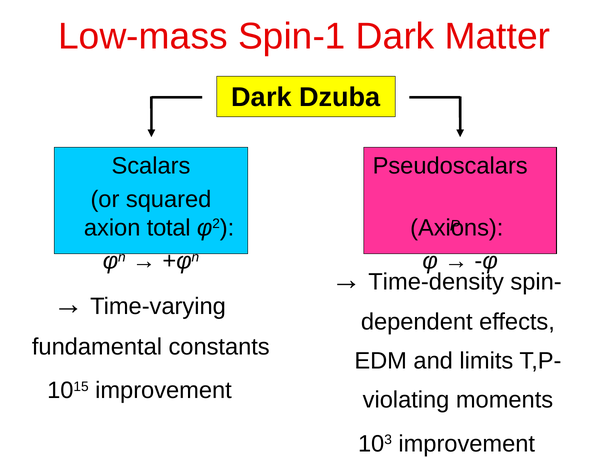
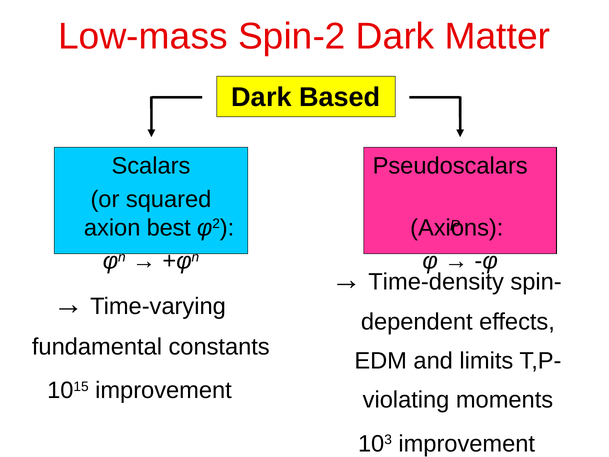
Spin-1: Spin-1 -> Spin-2 (292, 37)
Dzuba: Dzuba -> Based (340, 97)
total: total -> best (169, 228)
